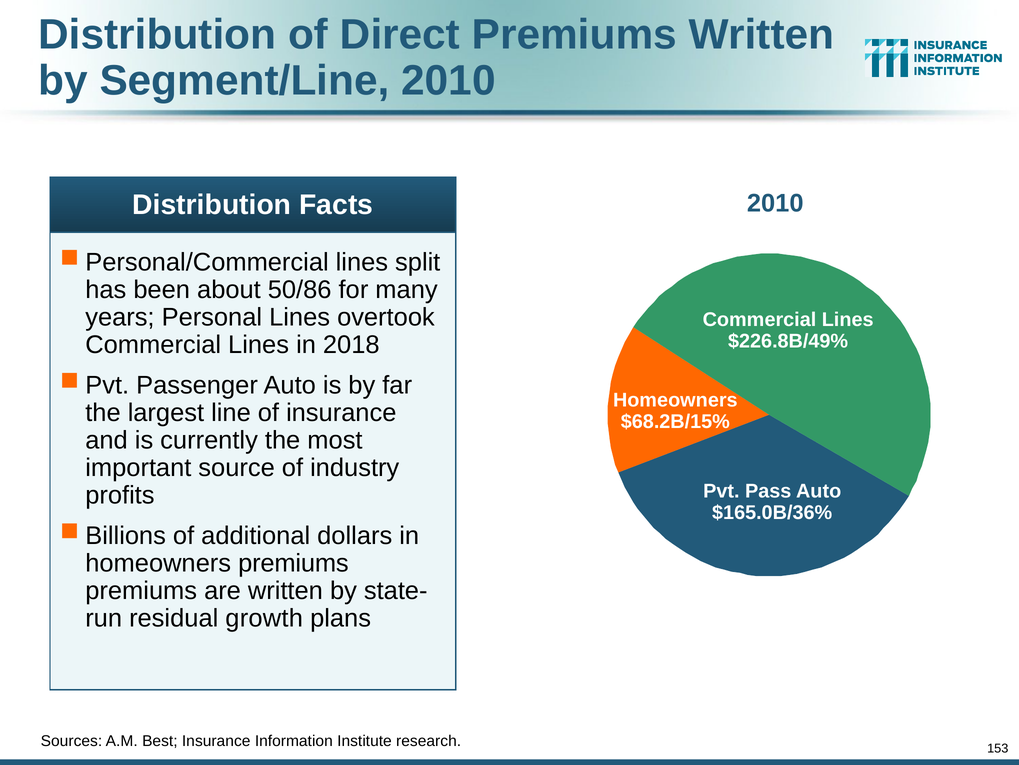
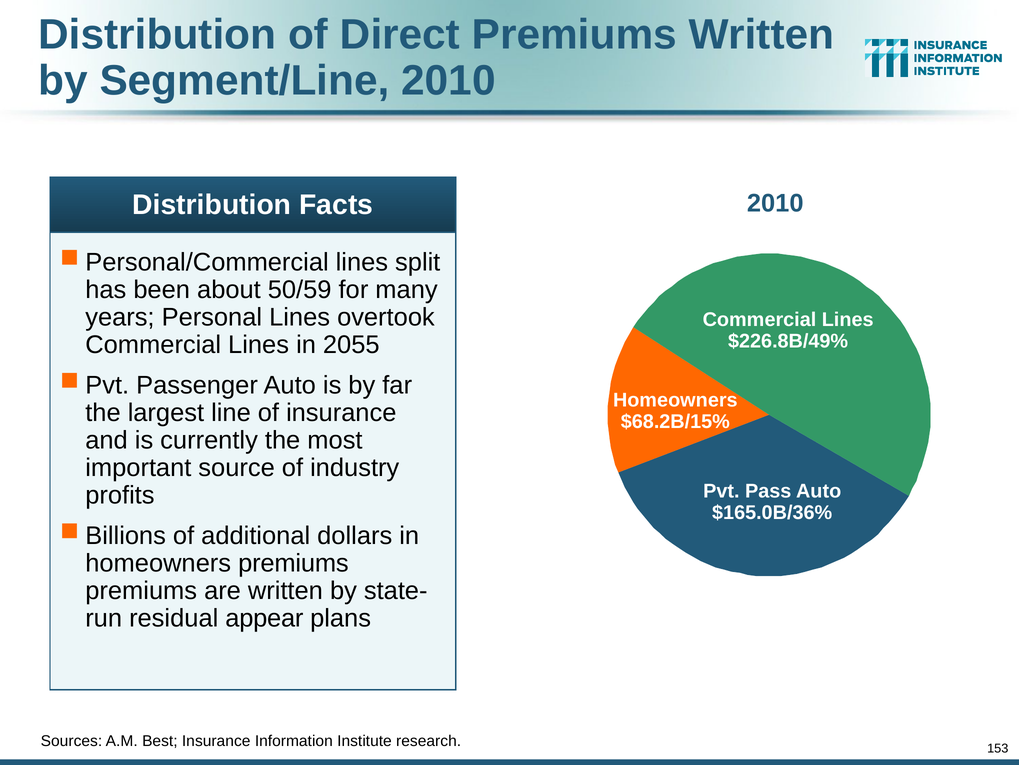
50/86: 50/86 -> 50/59 (300, 289)
2018: 2018 -> 2055 (351, 344)
growth: growth -> appear (264, 618)
